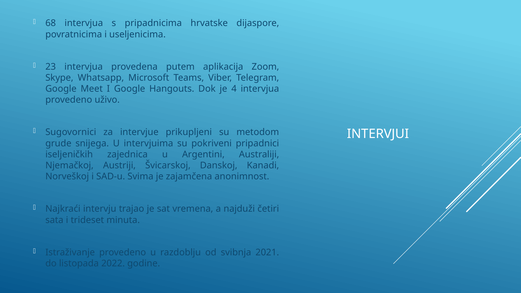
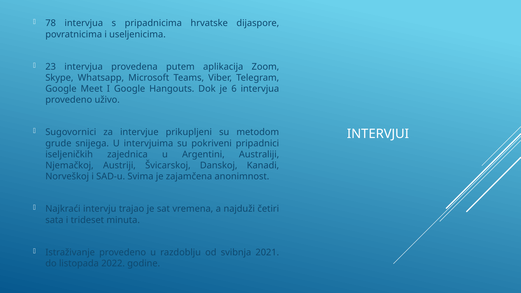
68: 68 -> 78 (51, 23)
4: 4 -> 6 (234, 89)
